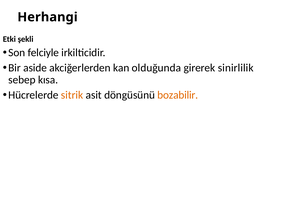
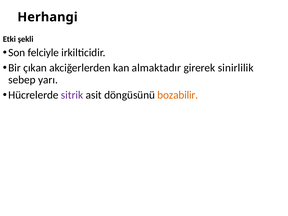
aside: aside -> çıkan (35, 68)
olduğunda: olduğunda -> almaktadır (156, 68)
kısa: kısa -> yarı (48, 80)
sitrik colour: orange -> purple (72, 95)
